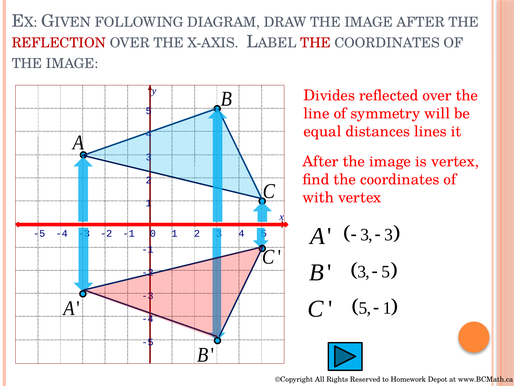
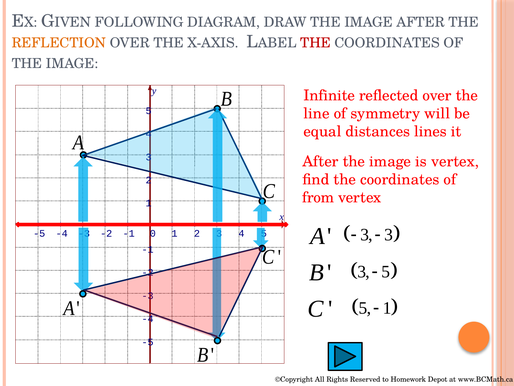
REFLECTION colour: red -> orange (59, 43)
Divides: Divides -> Infinite (329, 95)
with: with -> from (318, 197)
